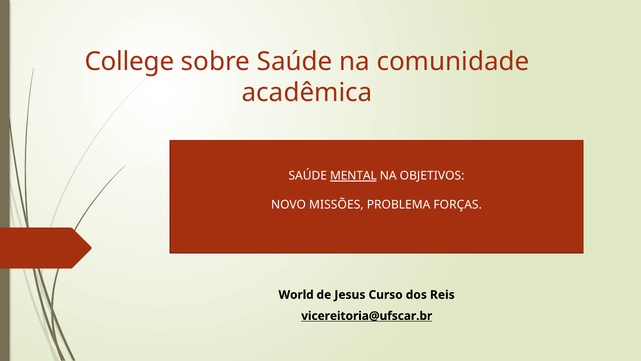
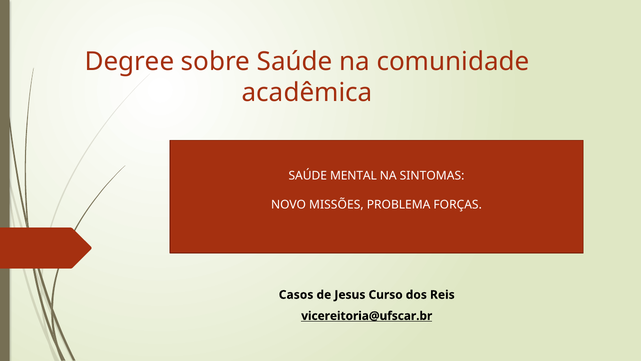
College: College -> Degree (129, 61)
MENTAL underline: present -> none (353, 176)
OBJETIVOS: OBJETIVOS -> SINTOMAS (432, 176)
World: World -> Casos (296, 294)
